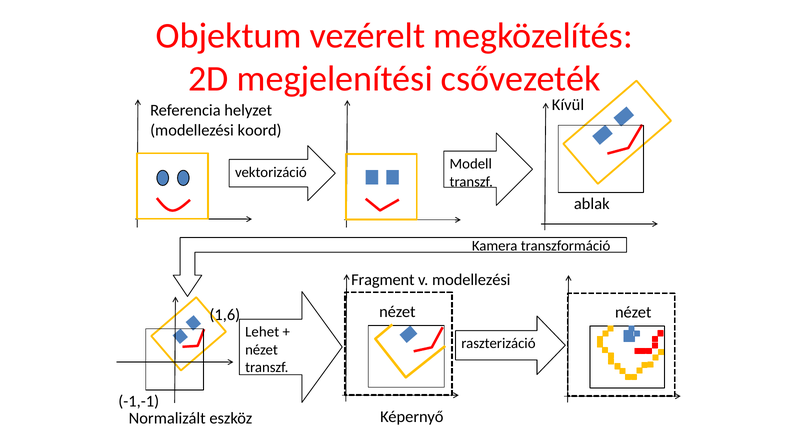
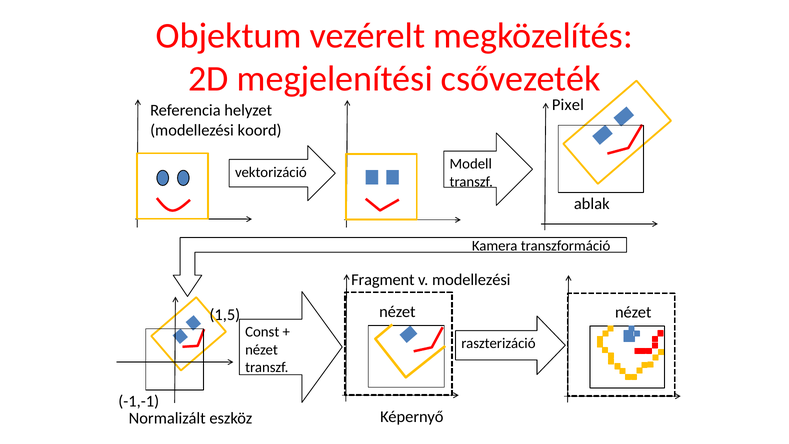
Kívül: Kívül -> Pixel (568, 105)
1,6: 1,6 -> 1,5 (225, 315)
Lehet: Lehet -> Const (262, 332)
